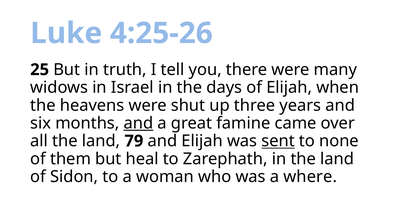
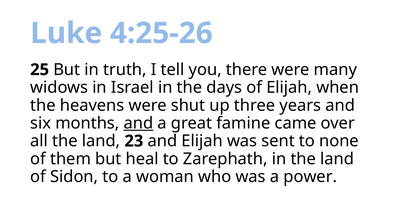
79: 79 -> 23 (134, 141)
sent underline: present -> none (278, 141)
where: where -> power (310, 177)
